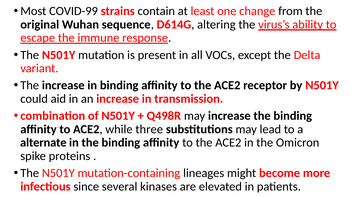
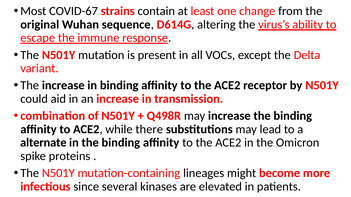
COVID-99: COVID-99 -> COVID-67 (73, 11)
three: three -> there (149, 129)
